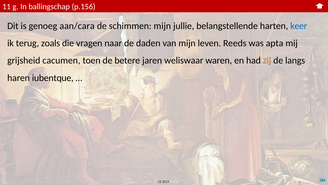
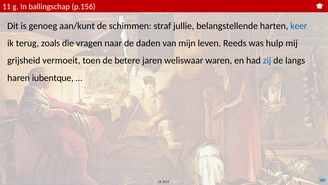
aan/cara: aan/cara -> aan/kunt (77, 26)
schimmen mijn: mijn -> straf (162, 26)
apta: apta -> hulp (275, 43)
cacumen: cacumen -> vermoeit (61, 60)
zij colour: orange -> blue (267, 60)
